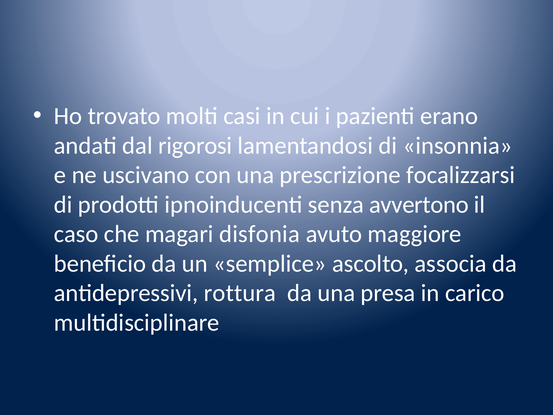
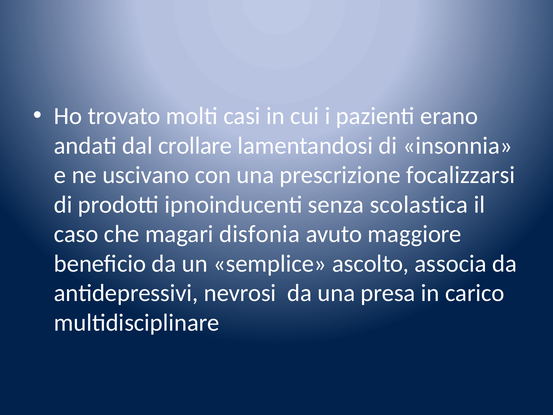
rigorosi: rigorosi -> crollare (195, 146)
avvertono: avvertono -> scolastica (419, 205)
rottura: rottura -> nevrosi (240, 293)
